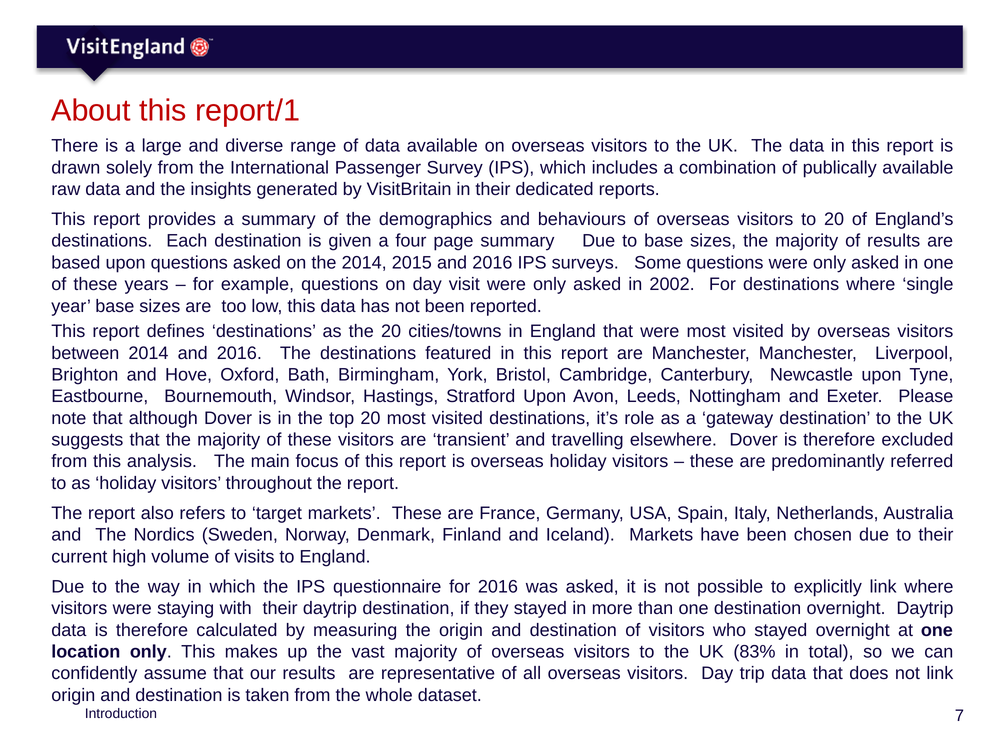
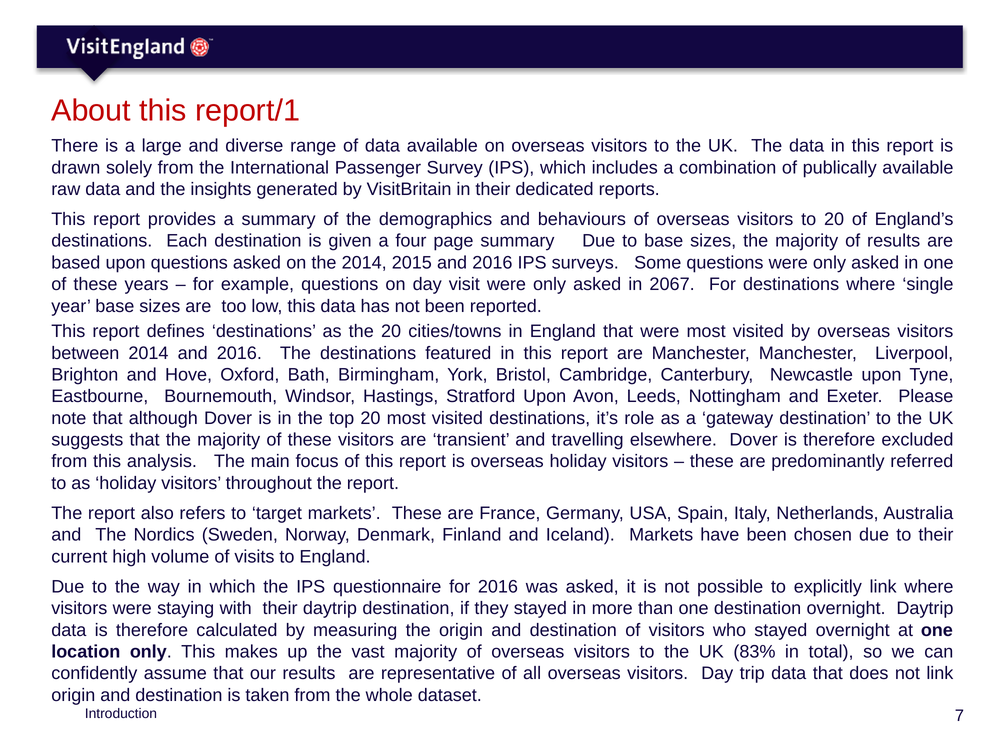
2002: 2002 -> 2067 (672, 284)
